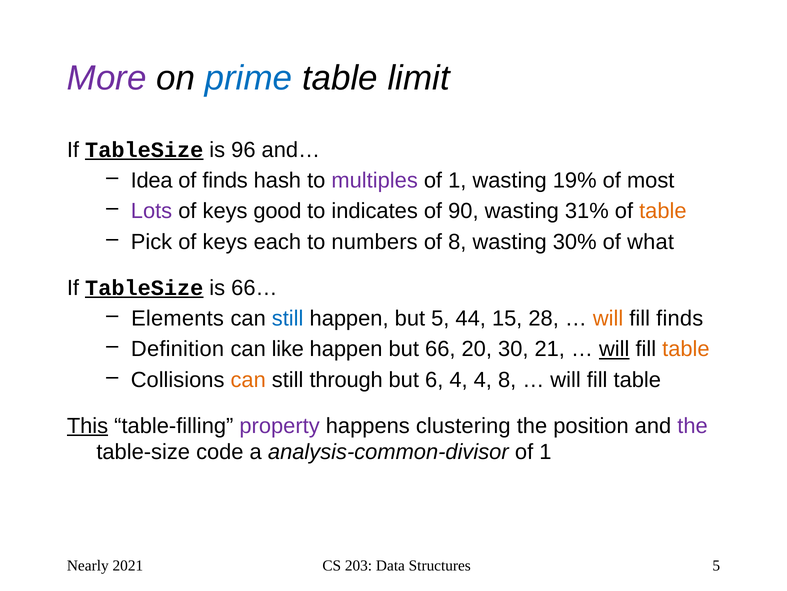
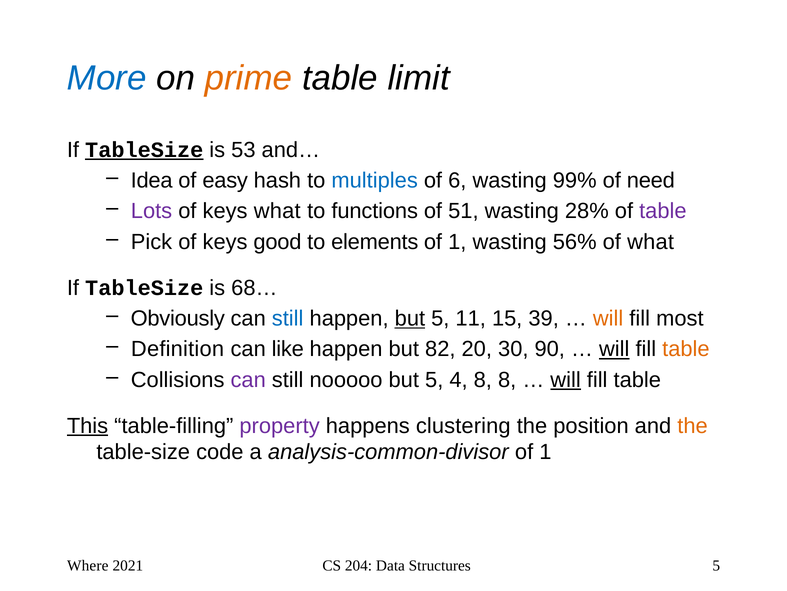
More colour: purple -> blue (107, 78)
prime colour: blue -> orange (249, 78)
96: 96 -> 53 (243, 150)
of finds: finds -> easy (225, 180)
multiples colour: purple -> blue (375, 180)
1: 1 -> 6 (457, 180)
19%: 19% -> 99% (575, 180)
most: most -> need (651, 180)
keys good: good -> what (277, 211)
indicates: indicates -> functions (375, 211)
90: 90 -> 51 (463, 211)
31%: 31% -> 28% (587, 211)
table colour: orange -> purple (663, 211)
each: each -> good (277, 242)
numbers: numbers -> elements (375, 242)
8: 8 -> 1 (457, 242)
30%: 30% -> 56% (575, 242)
TableSize underline: present -> none (144, 288)
66…: 66… -> 68… (254, 288)
Elements: Elements -> Obviously (178, 318)
but underline: none -> present (410, 318)
44: 44 -> 11 (471, 318)
28: 28 -> 39 (544, 318)
fill finds: finds -> most (680, 318)
66: 66 -> 82 (440, 349)
21: 21 -> 90 (550, 349)
can colour: orange -> purple (248, 379)
through: through -> nooooo (346, 379)
6: 6 -> 5 (434, 379)
4 4: 4 -> 8 (483, 379)
will underline: none -> present (566, 379)
the colour: purple -> orange (693, 425)
Nearly: Nearly -> Where (88, 565)
203: 203 -> 204 (359, 565)
